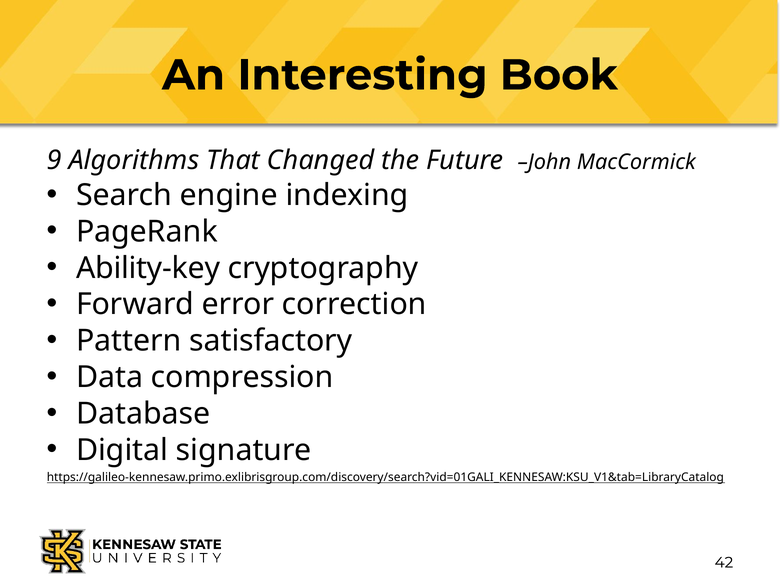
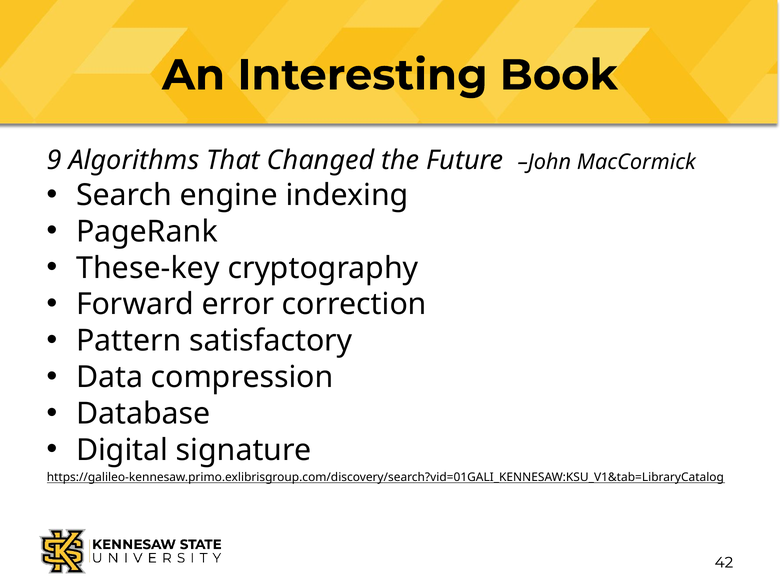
Ability-key: Ability-key -> These-key (148, 268)
